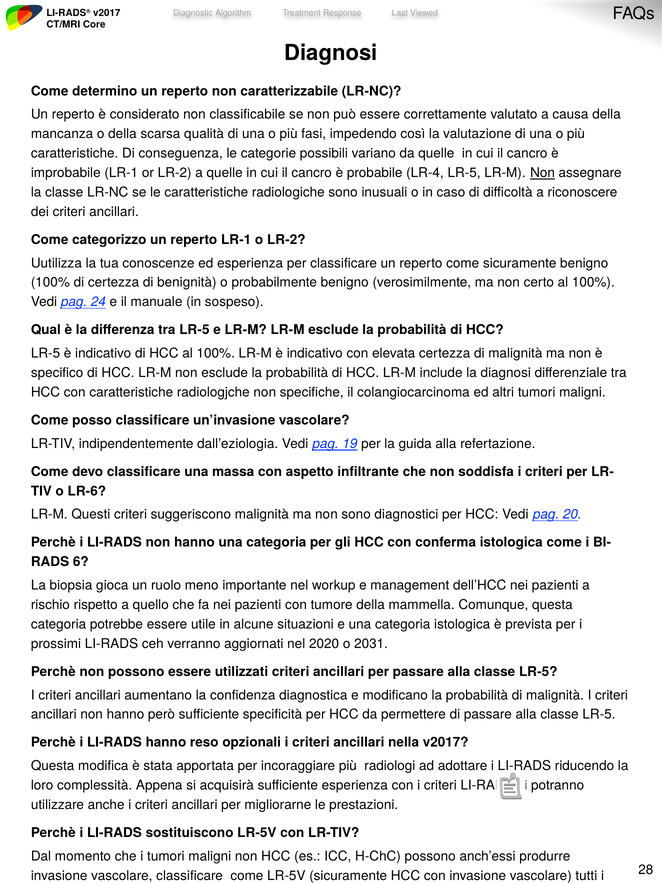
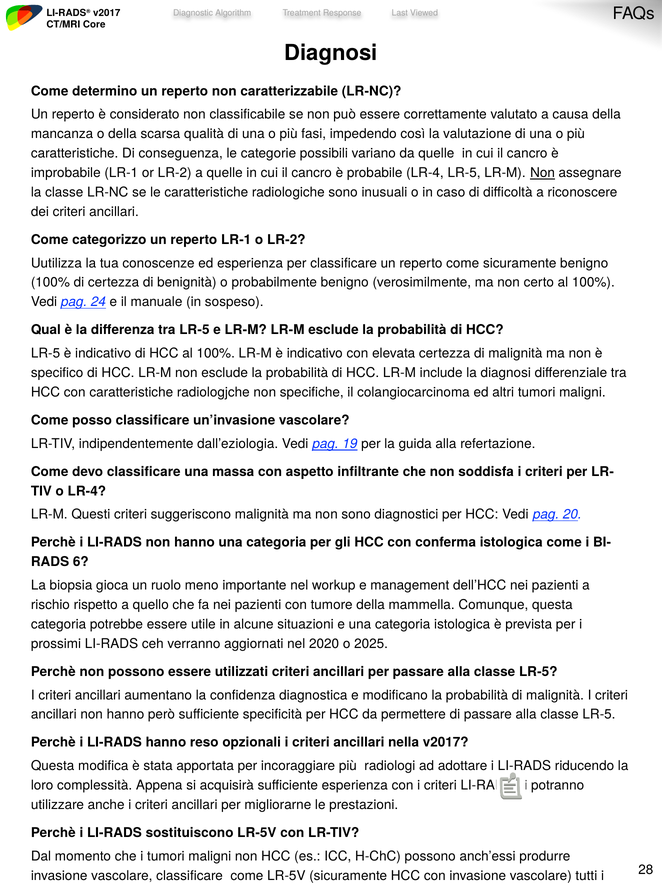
LR-6: LR-6 -> LR-4 (87, 491)
2031: 2031 -> 2025 (371, 643)
